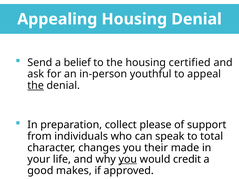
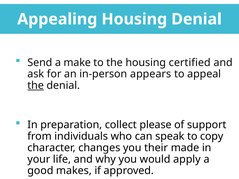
belief: belief -> make (77, 63)
youthful: youthful -> appears (151, 74)
total: total -> copy (212, 136)
you underline: present -> none (128, 159)
credit: credit -> apply (187, 159)
